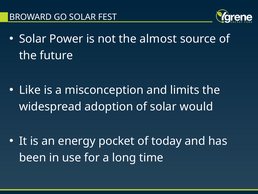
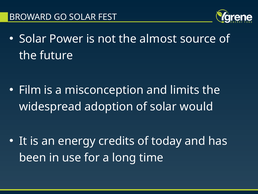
Like: Like -> Film (30, 90)
pocket: pocket -> credits (117, 141)
